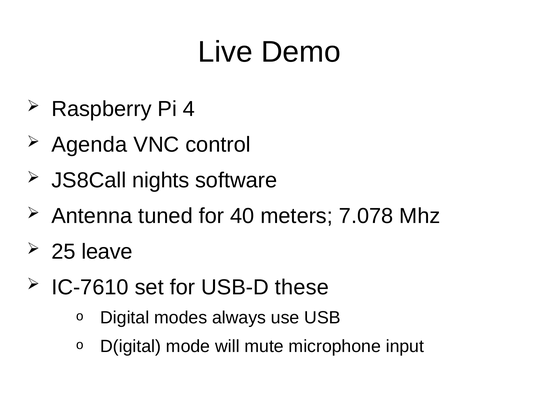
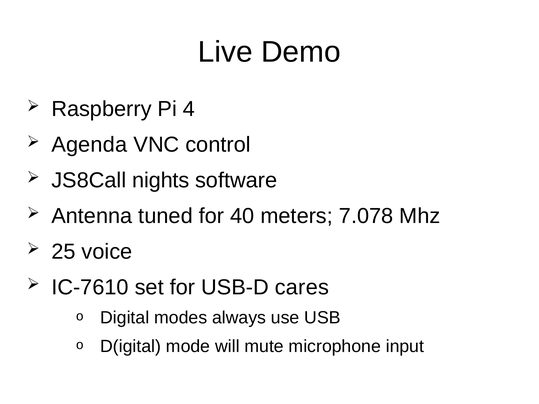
leave: leave -> voice (107, 252)
these: these -> cares (302, 287)
